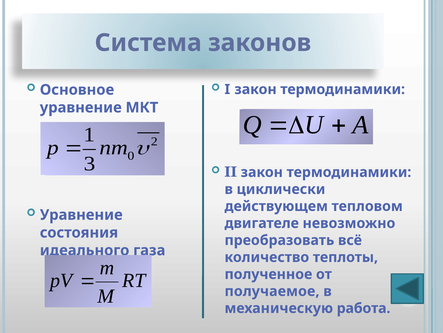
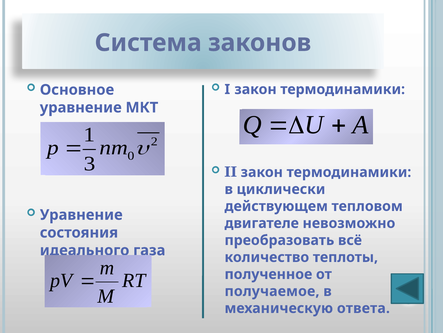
работа: работа -> ответа (363, 308)
